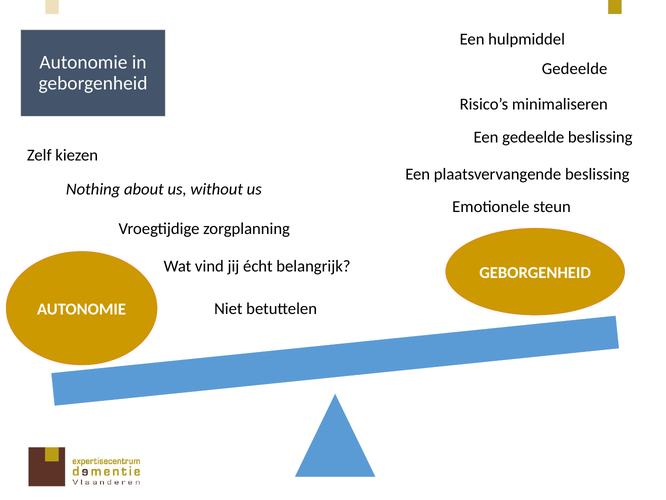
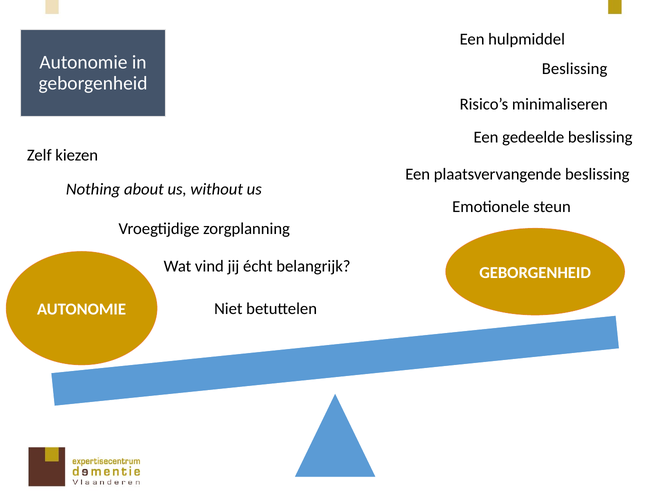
Gedeelde: Gedeelde -> Beslissing (575, 69)
